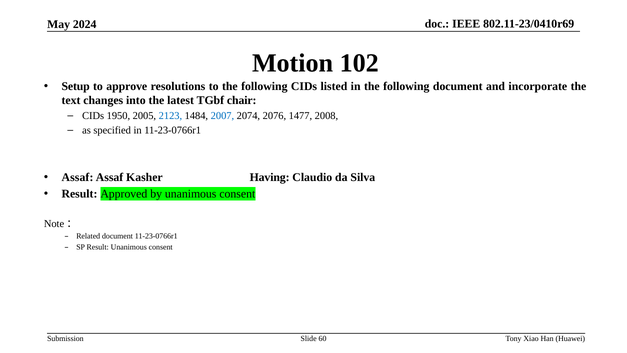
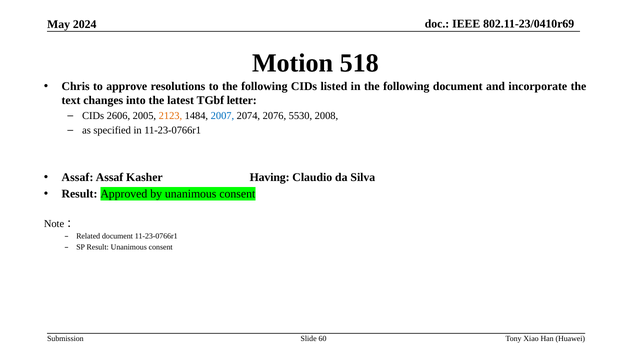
102: 102 -> 518 (359, 63)
Setup: Setup -> Chris (76, 86)
chair: chair -> letter (242, 100)
1950: 1950 -> 2606 (118, 116)
2123 colour: blue -> orange (170, 116)
1477: 1477 -> 5530 (300, 116)
